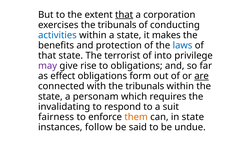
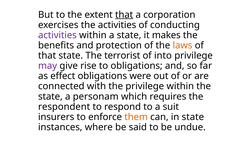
exercises the tribunals: tribunals -> activities (117, 25)
activities colour: blue -> purple (57, 35)
laws colour: blue -> orange (183, 45)
form: form -> were (140, 76)
are underline: present -> none (202, 76)
with the tribunals: tribunals -> privilege (145, 86)
invalidating: invalidating -> respondent (64, 107)
fairness: fairness -> insurers (56, 117)
follow: follow -> where (99, 127)
